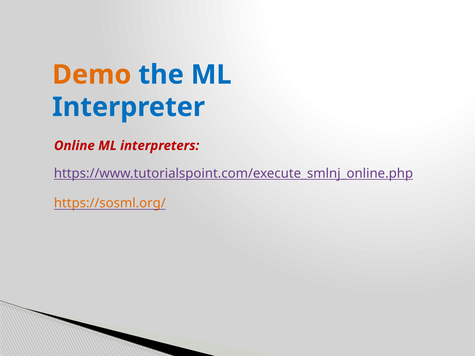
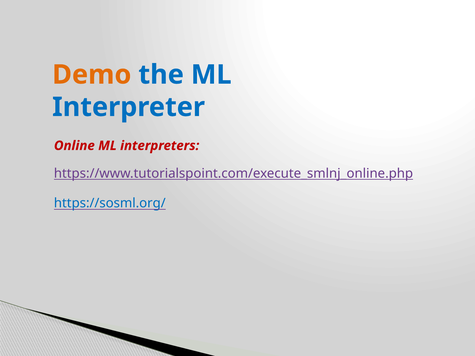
https://sosml.org/ colour: orange -> blue (110, 203)
